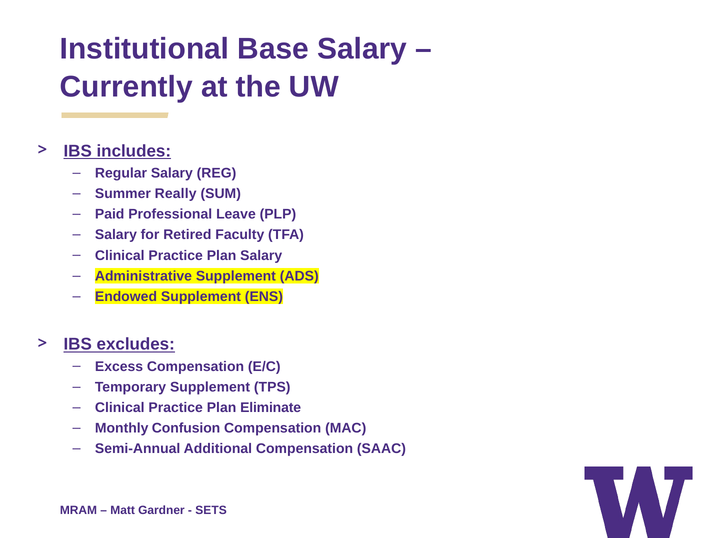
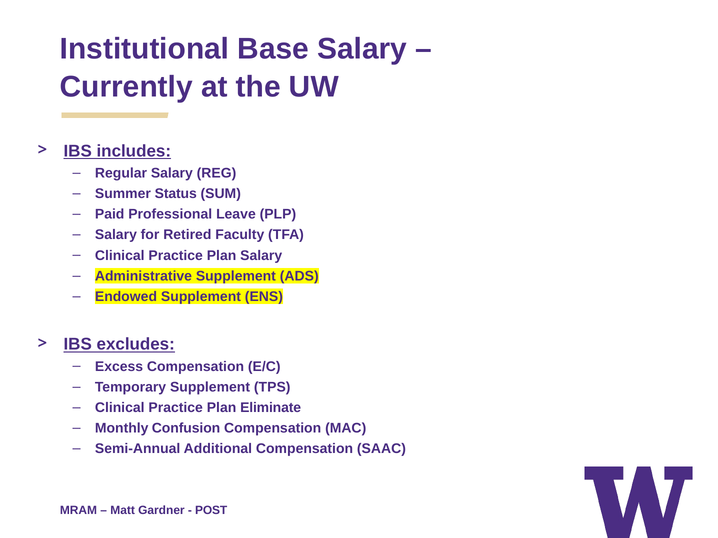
Really: Really -> Status (176, 194)
SETS: SETS -> POST (211, 511)
